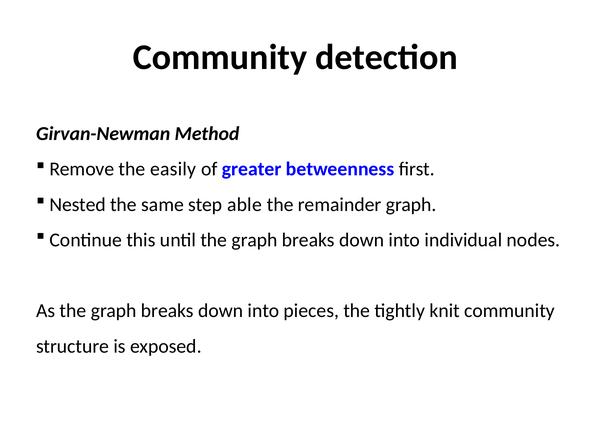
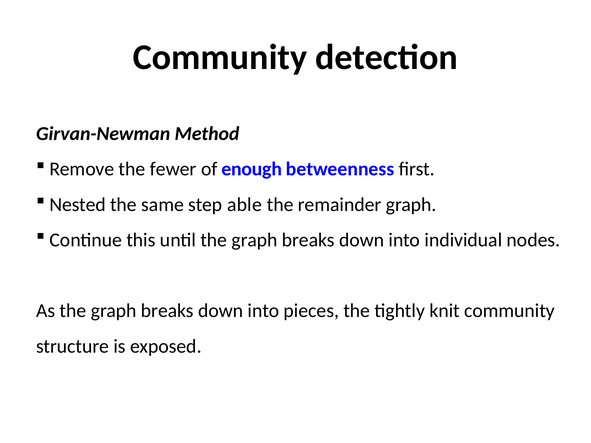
easily: easily -> fewer (173, 169)
greater: greater -> enough (252, 169)
